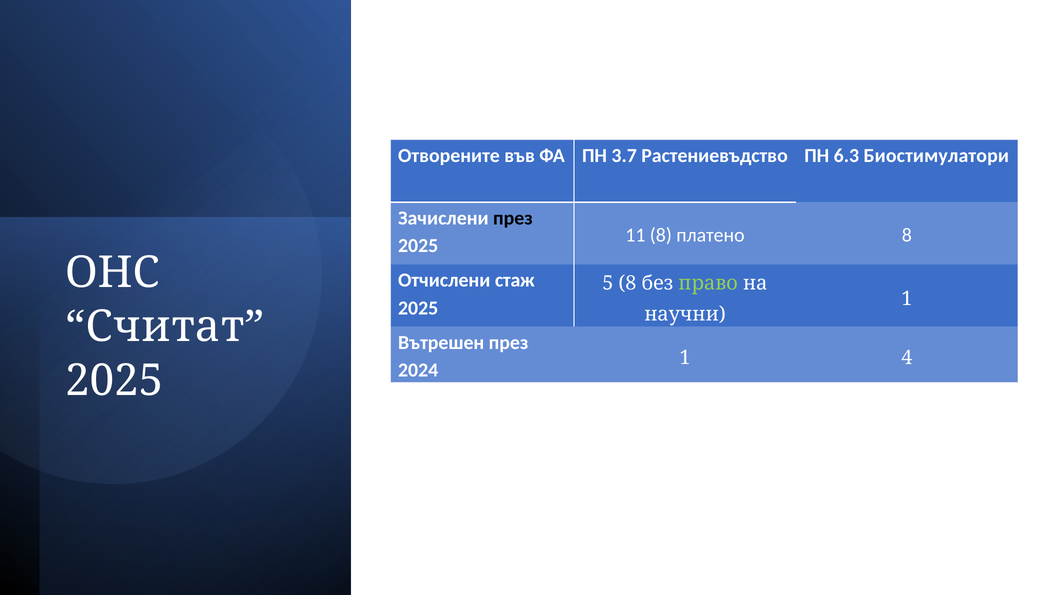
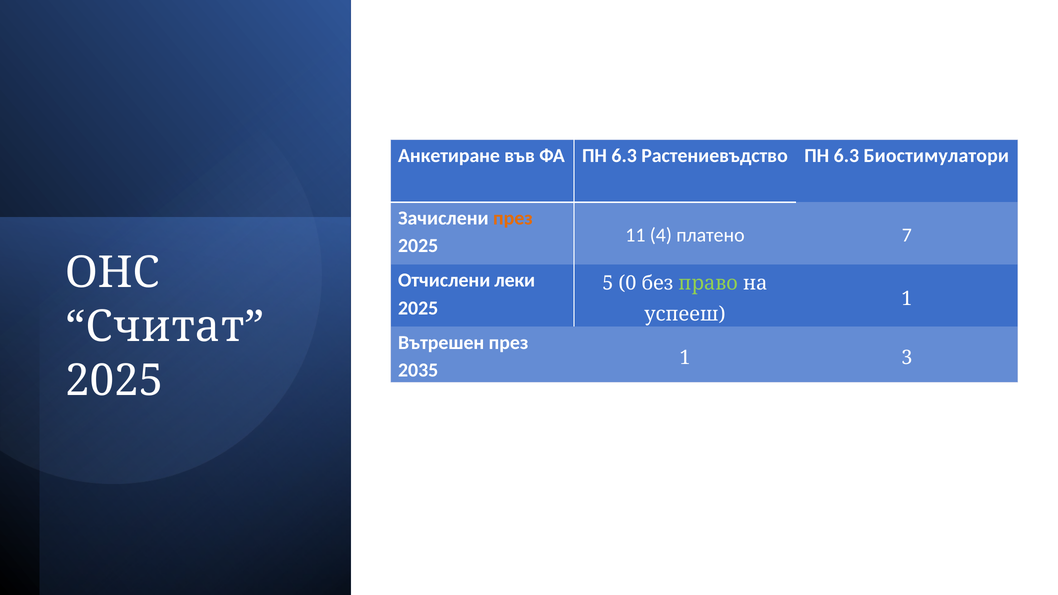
Отворените: Отворените -> Анкетиране (449, 156)
ФА ПН 3.7: 3.7 -> 6.3 (624, 156)
през colour: black -> orange (513, 218)
11 8: 8 -> 4 (661, 235)
платено 8: 8 -> 7 (907, 235)
стаж: стаж -> леки (515, 280)
5 8: 8 -> 0 (627, 283)
научни: научни -> успееш (685, 314)
4: 4 -> 3 (907, 358)
2024: 2024 -> 2035 (418, 371)
